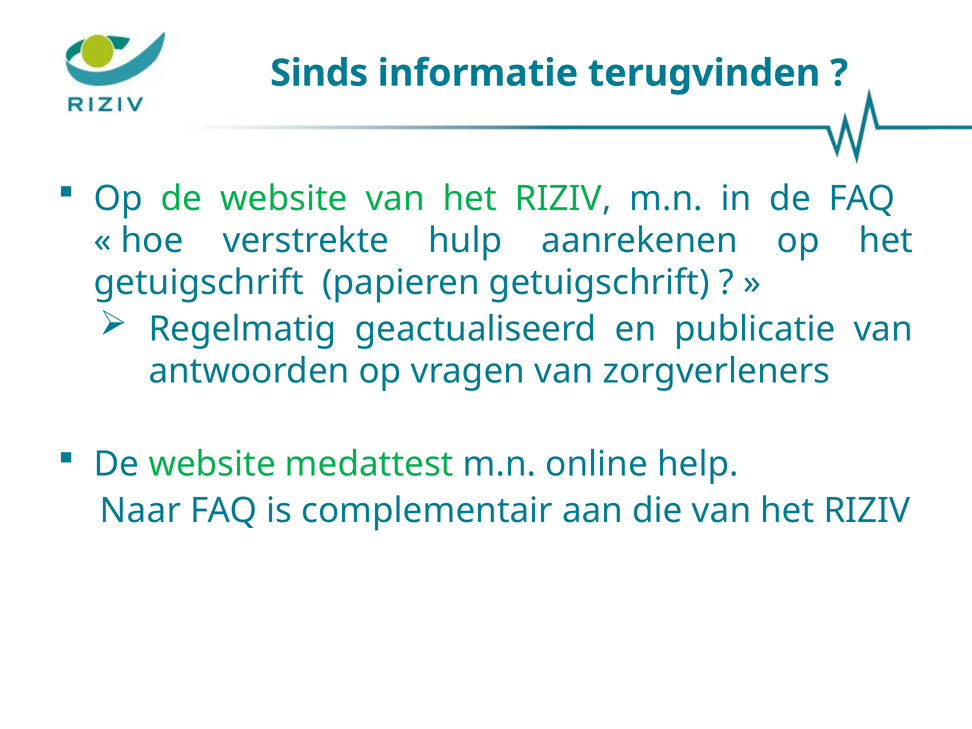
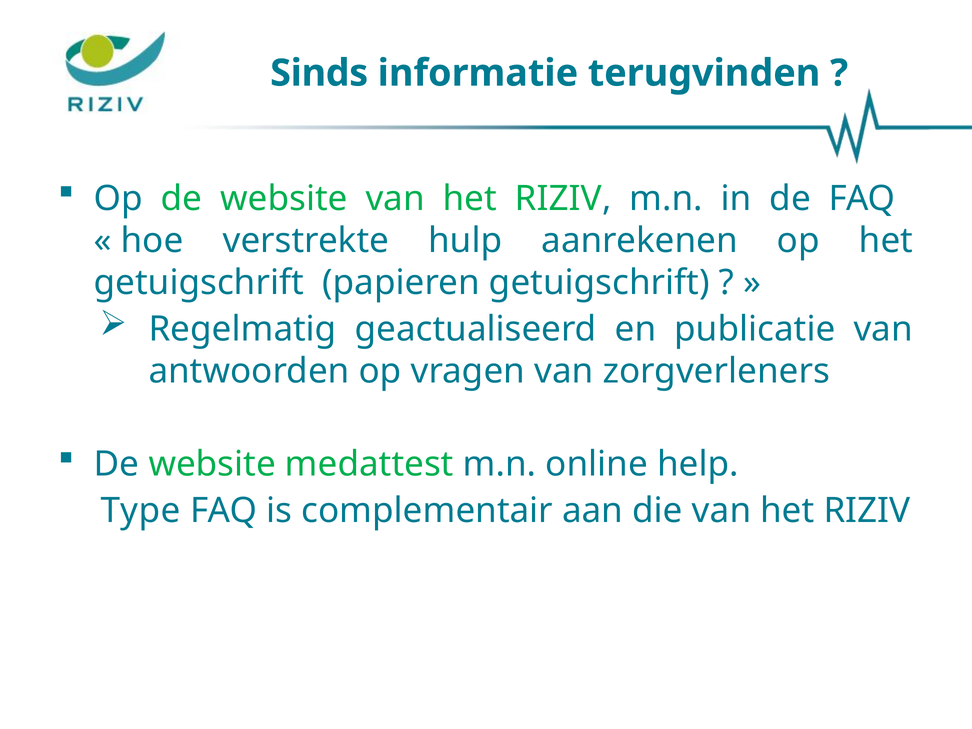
Naar: Naar -> Type (140, 511)
